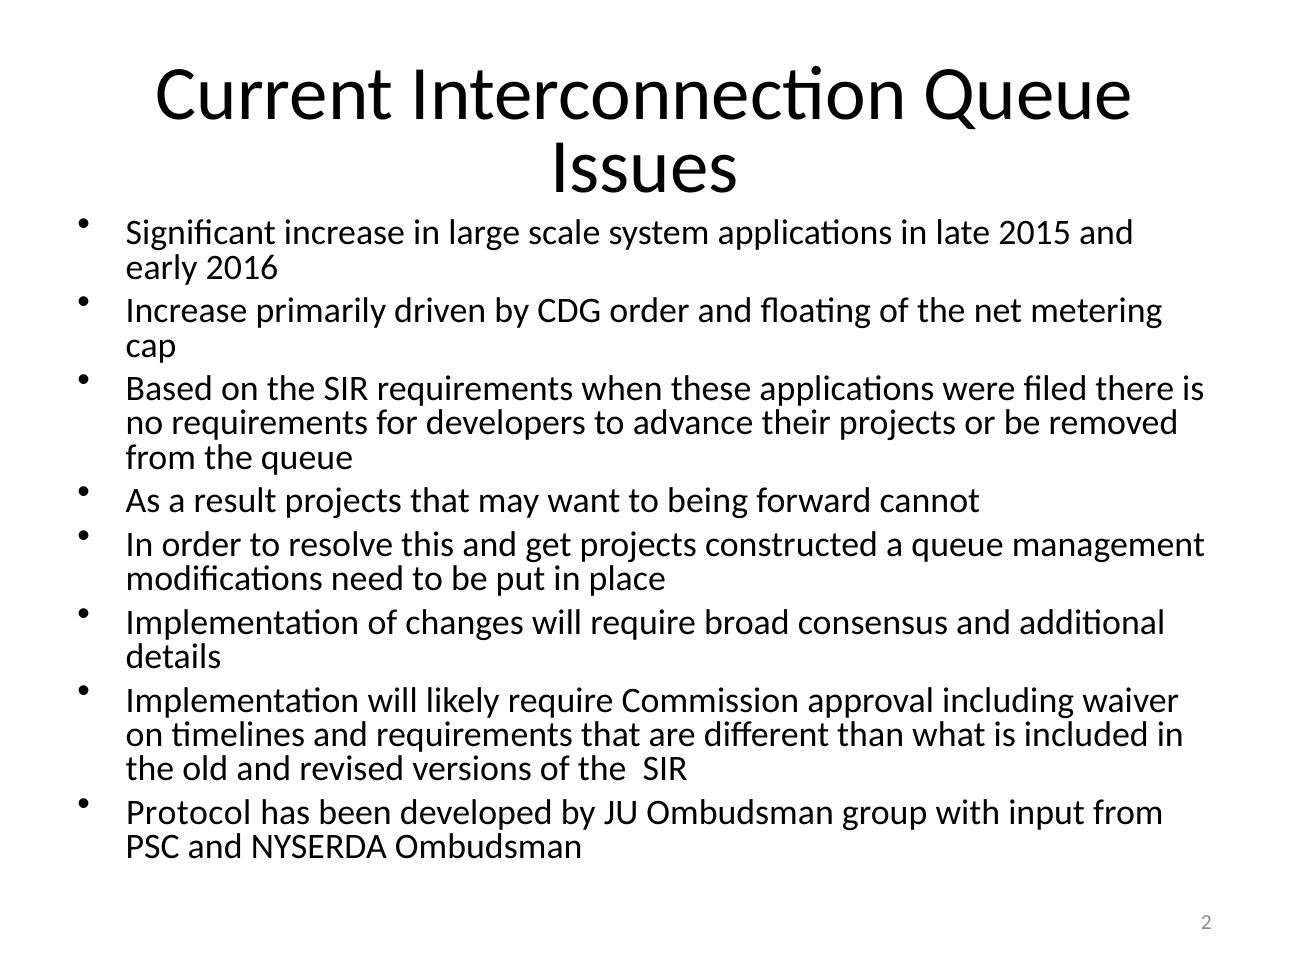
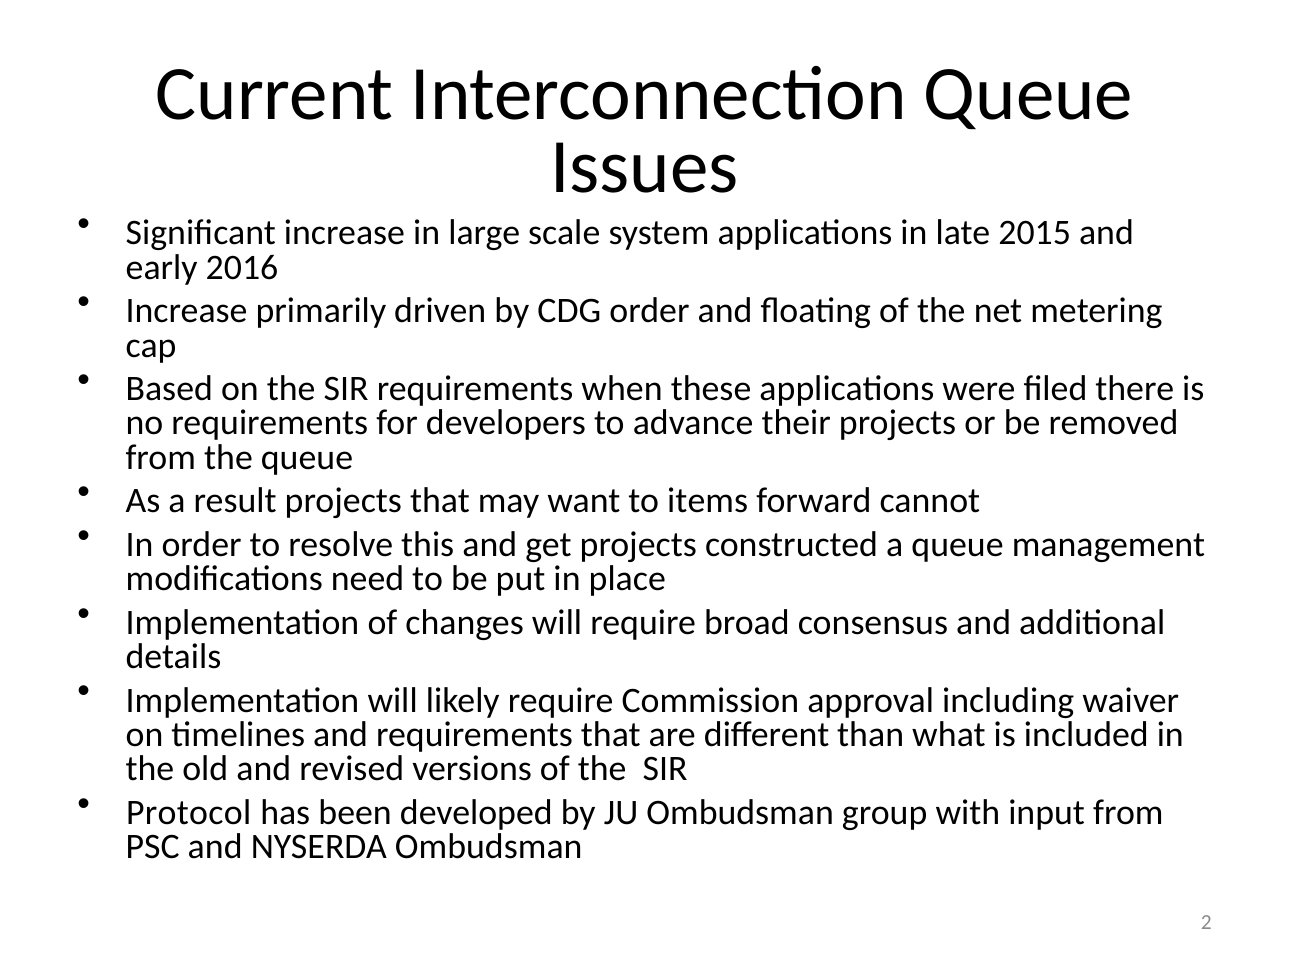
being: being -> items (708, 501)
